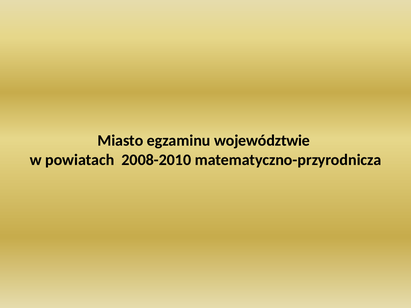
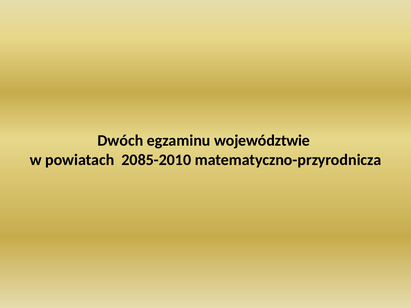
Miasto: Miasto -> Dwóch (120, 141)
2008-2010: 2008-2010 -> 2085-2010 (156, 160)
